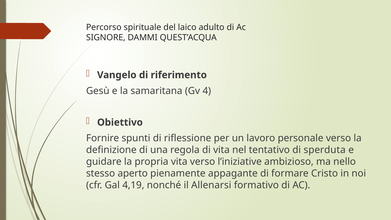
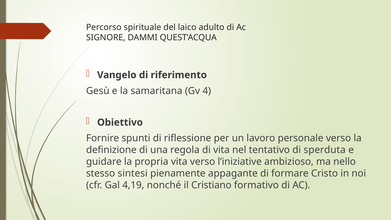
aperto: aperto -> sintesi (133, 173)
Allenarsi: Allenarsi -> Cristiano (211, 185)
